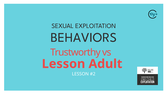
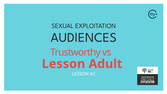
BEHAVIORS: BEHAVIORS -> AUDIENCES (84, 37)
